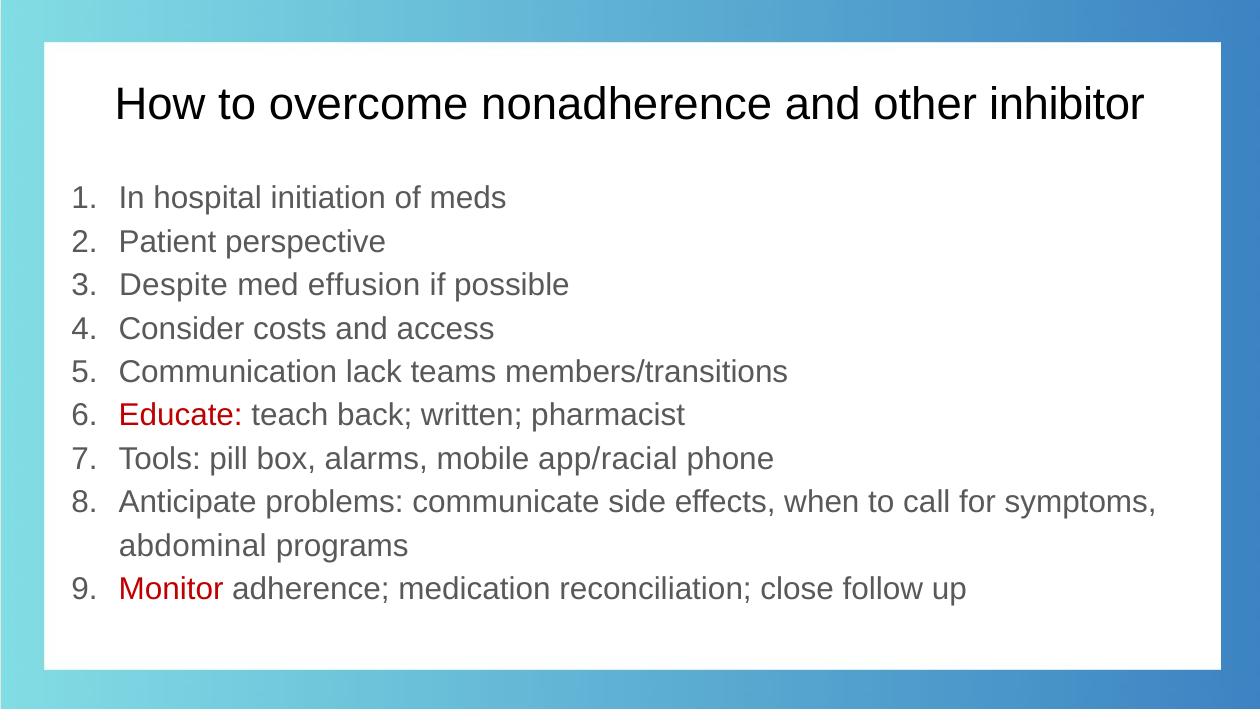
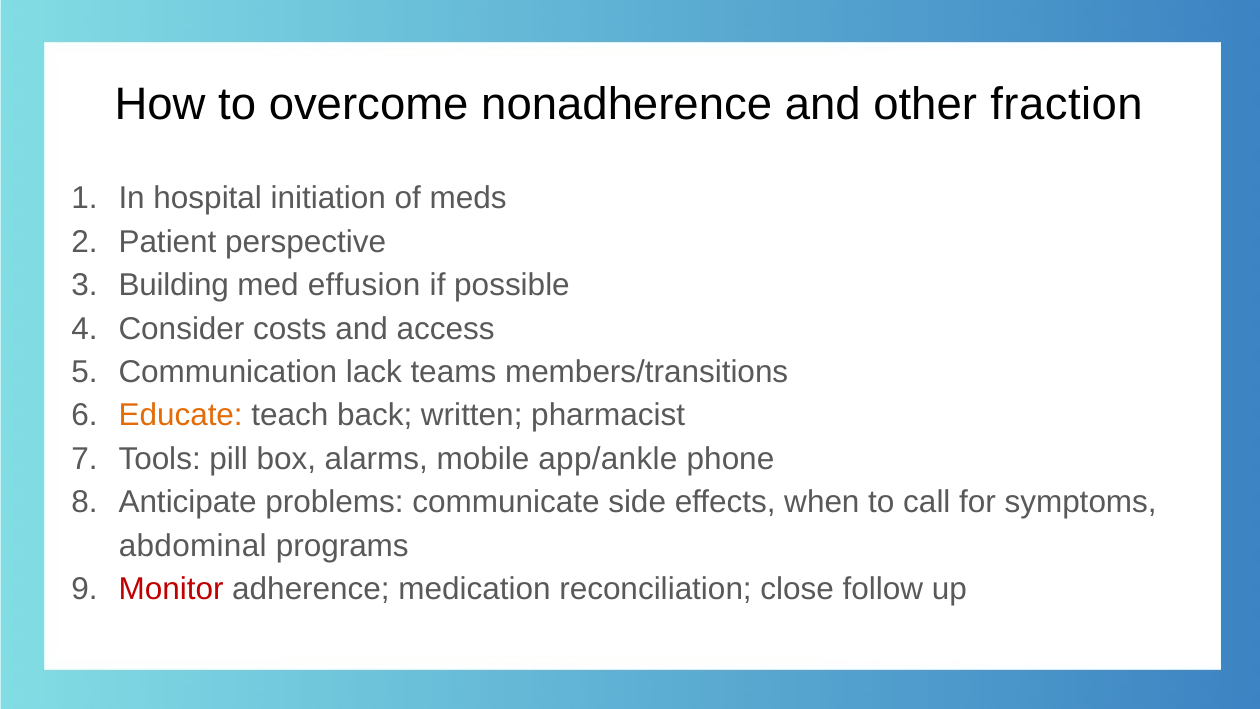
inhibitor: inhibitor -> fraction (1067, 104)
Despite: Despite -> Building (174, 285)
Educate colour: red -> orange (181, 415)
app/racial: app/racial -> app/ankle (608, 459)
